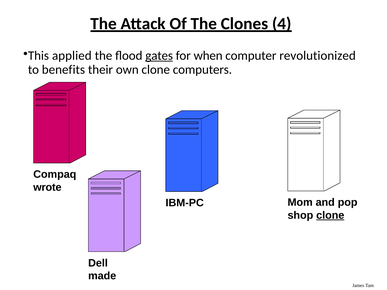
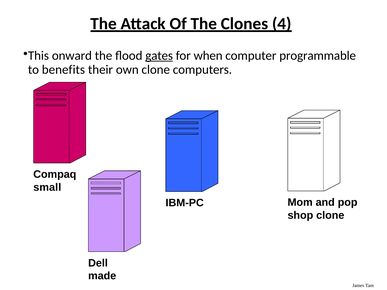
applied: applied -> onward (72, 56)
revolutionized: revolutionized -> programmable (318, 56)
wrote: wrote -> small (47, 187)
clone underline: present -> none (330, 215)
